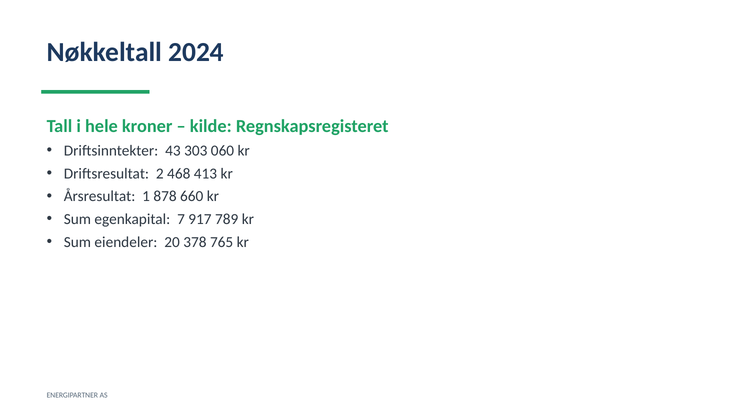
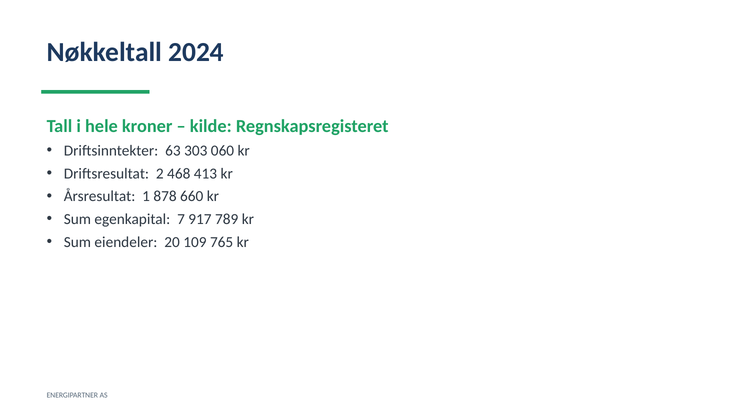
43: 43 -> 63 (173, 151)
378: 378 -> 109 (195, 242)
